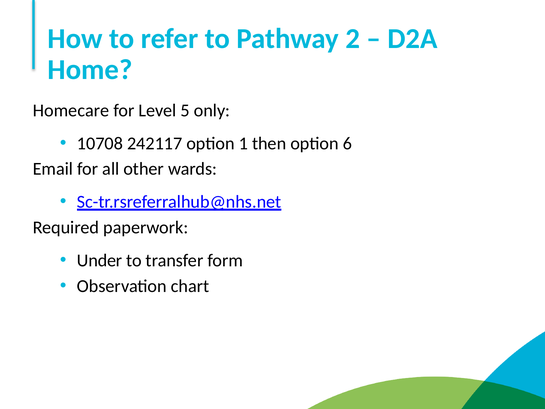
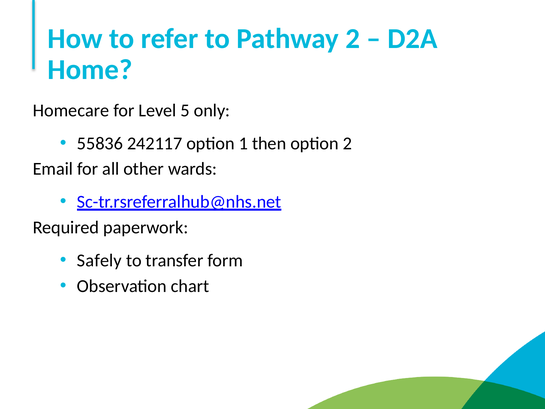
10708: 10708 -> 55836 (100, 143)
option 6: 6 -> 2 (347, 143)
Under: Under -> Safely (99, 260)
